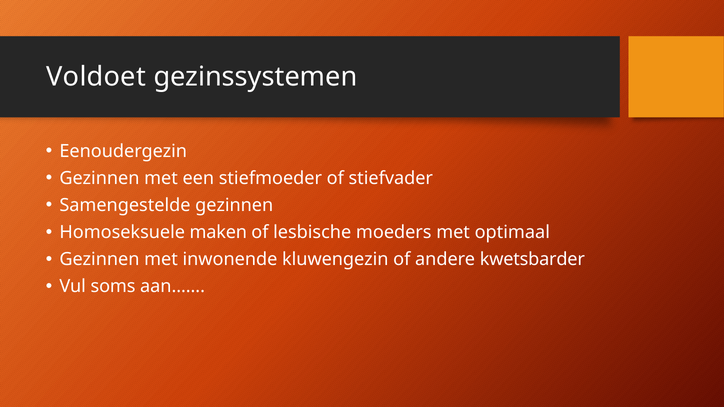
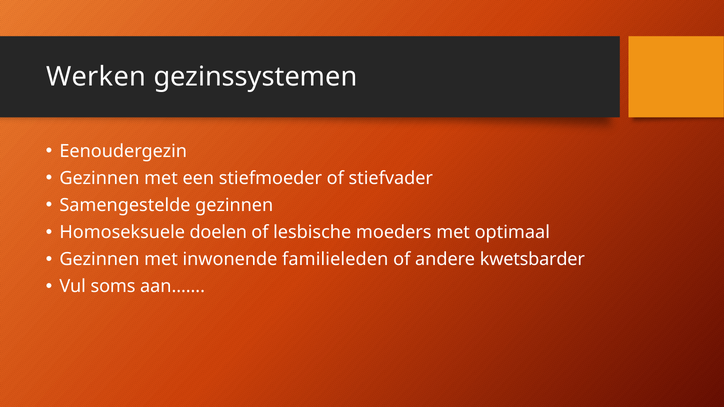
Voldoet: Voldoet -> Werken (96, 77)
maken: maken -> doelen (218, 232)
kluwengezin: kluwengezin -> familieleden (335, 259)
